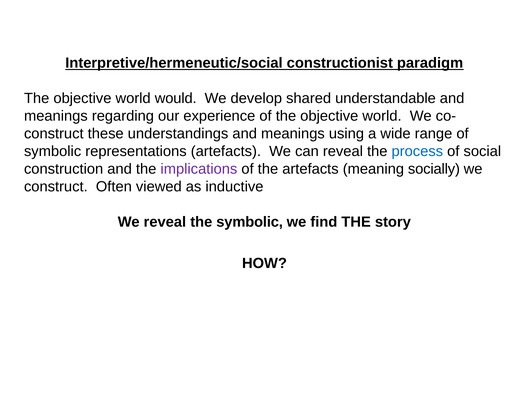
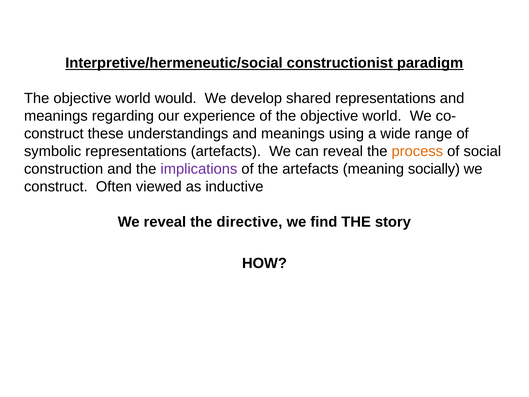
shared understandable: understandable -> representations (386, 98)
process colour: blue -> orange (417, 151)
the symbolic: symbolic -> directive (249, 222)
